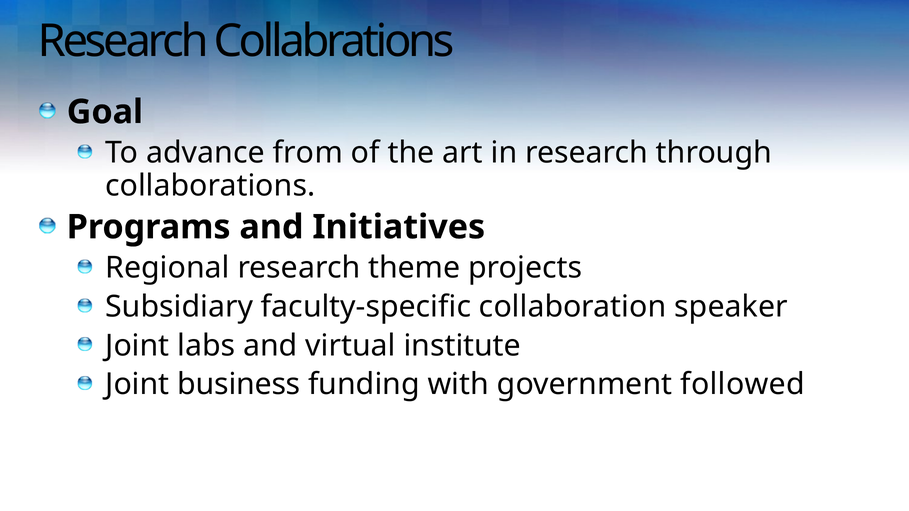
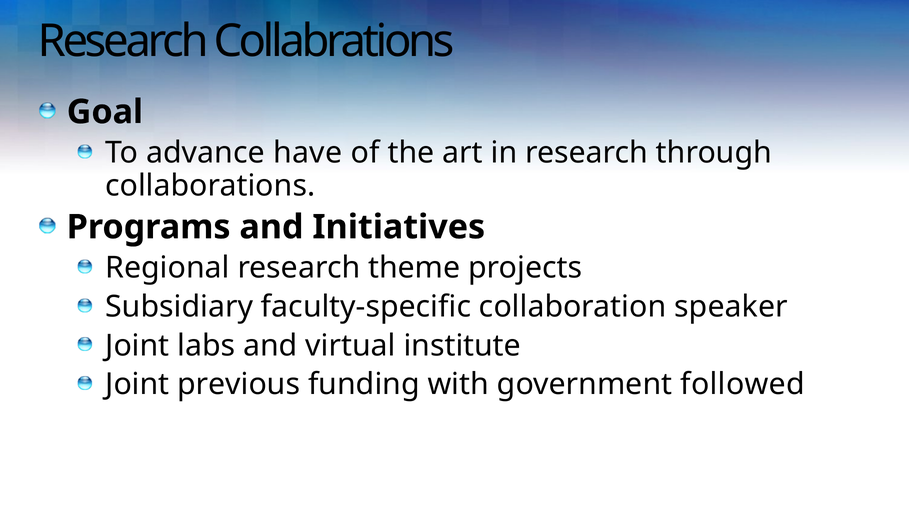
from: from -> have (308, 153)
business: business -> previous (239, 385)
